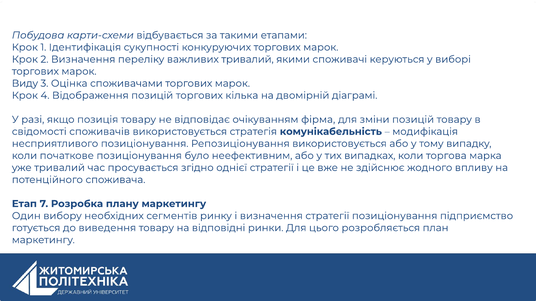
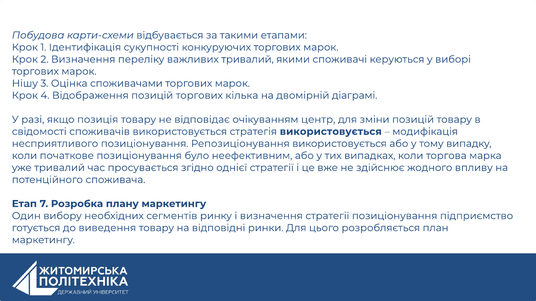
Виду: Виду -> Нішу (25, 84)
фірма: фірма -> центр (318, 120)
стратегія комунікабельність: комунікабельність -> використовується (331, 132)
